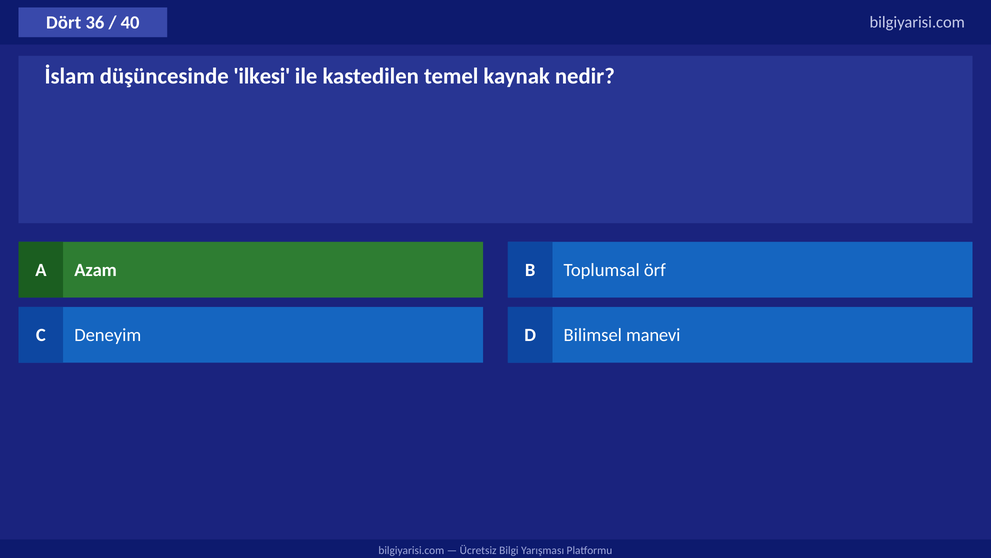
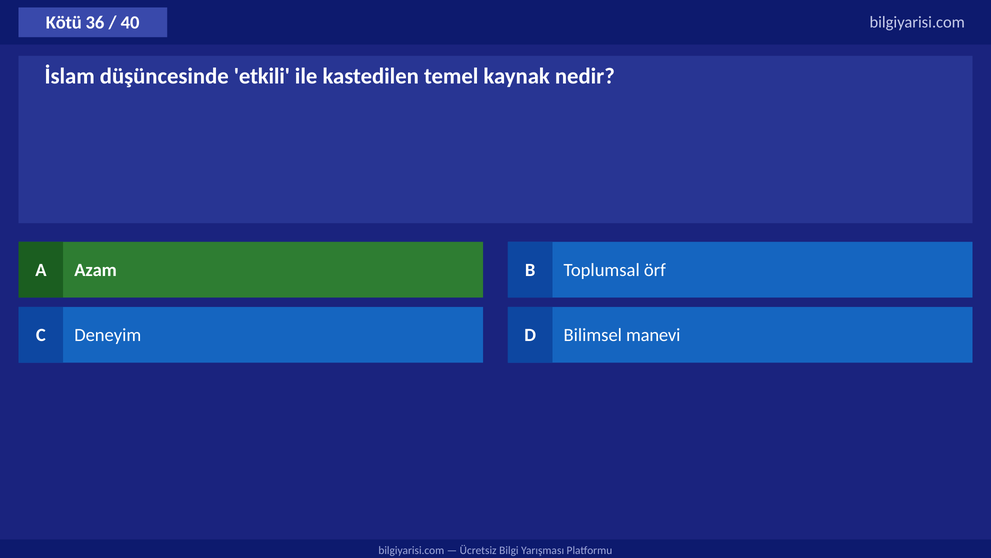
Dört: Dört -> Kötü (64, 23)
ilkesi: ilkesi -> etkili (262, 76)
